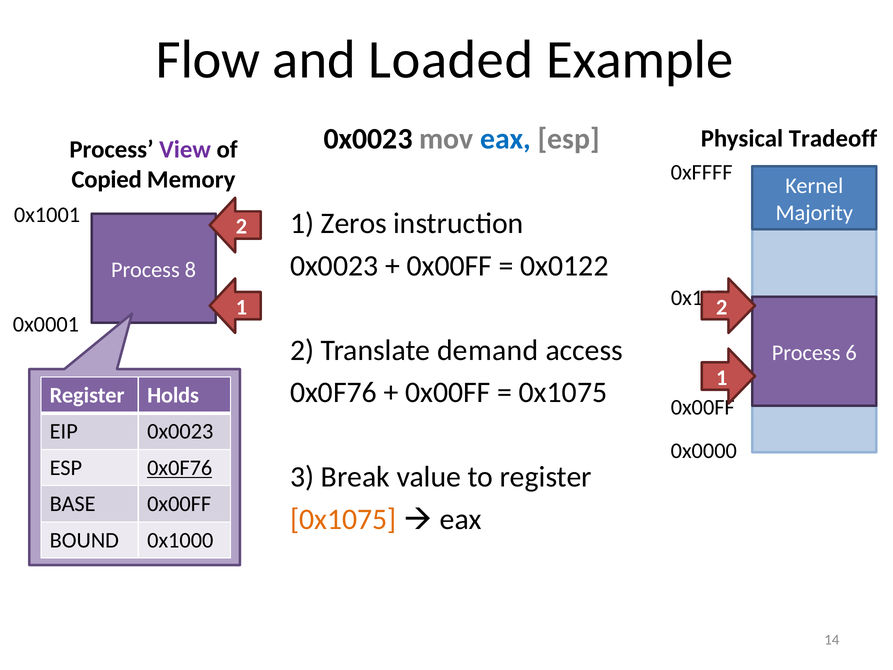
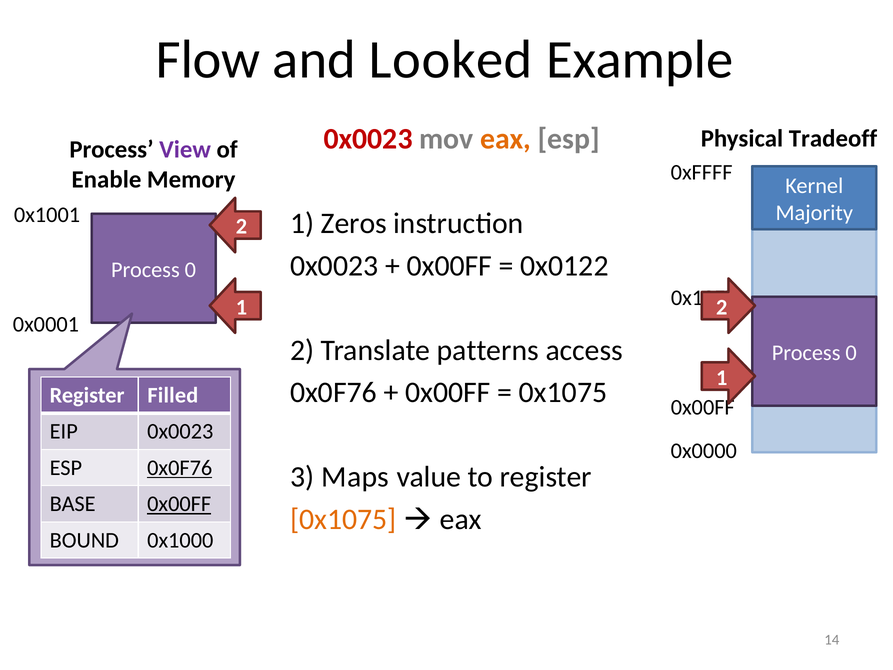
Loaded: Loaded -> Looked (451, 60)
0x0023 colour: black -> red (368, 139)
eax colour: blue -> orange (506, 139)
Copied: Copied -> Enable (106, 179)
8: 8 -> 0 (190, 270)
demand: demand -> patterns (488, 350)
6: 6 -> 0 (851, 353)
Holds: Holds -> Filled (173, 395)
Break: Break -> Maps (355, 477)
0x00FF underline: none -> present (179, 504)
